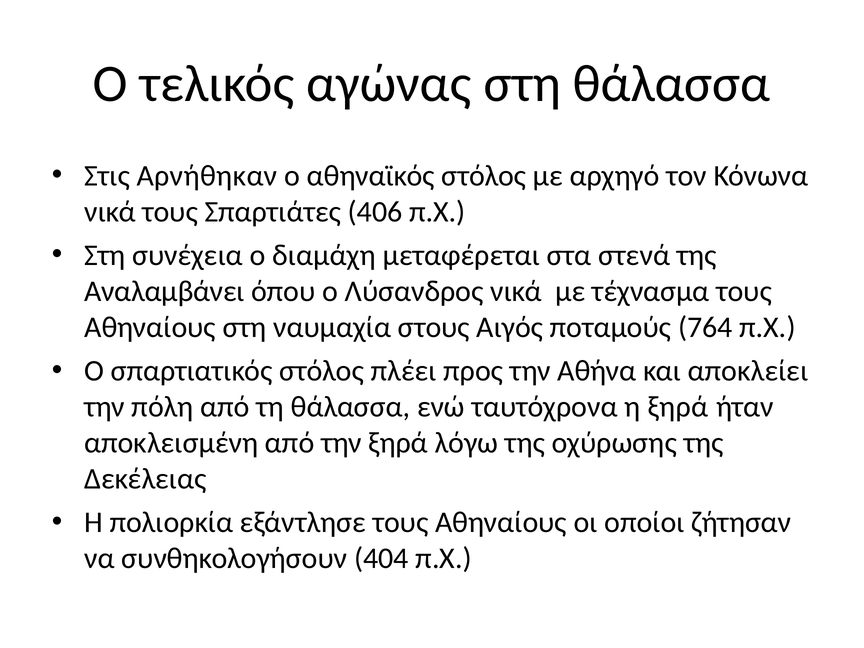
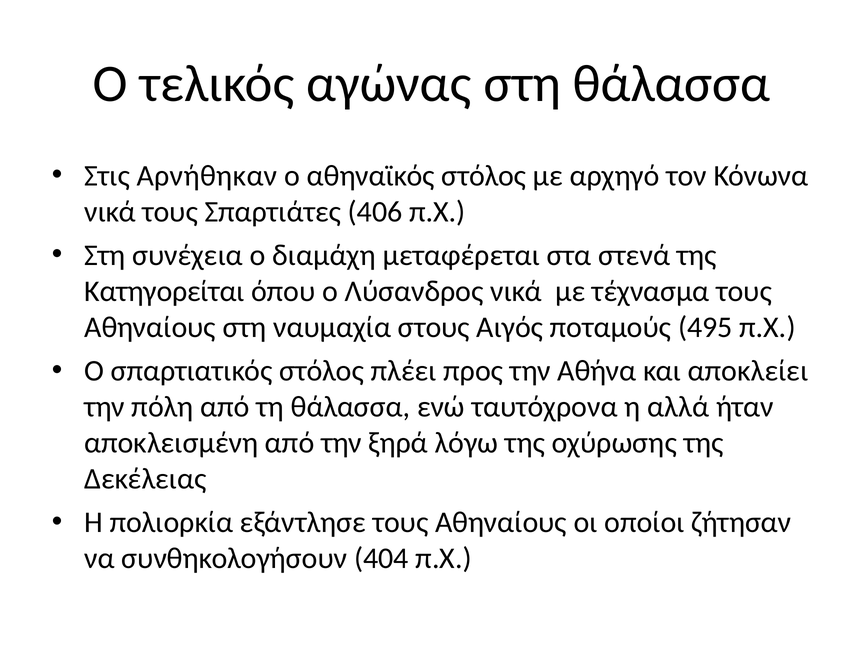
Αναλαμβάνει: Αναλαμβάνει -> Κατηγορείται (164, 291)
764: 764 -> 495 (705, 327)
η ξηρά: ξηρά -> αλλά (678, 407)
